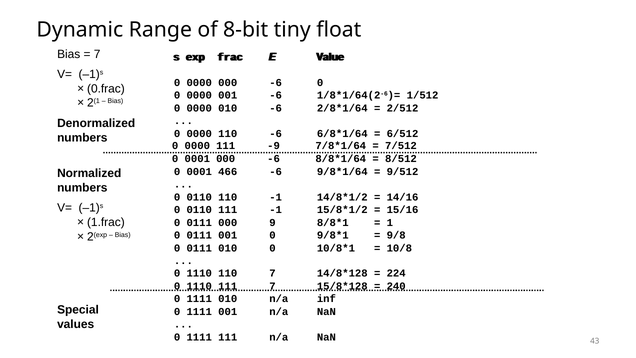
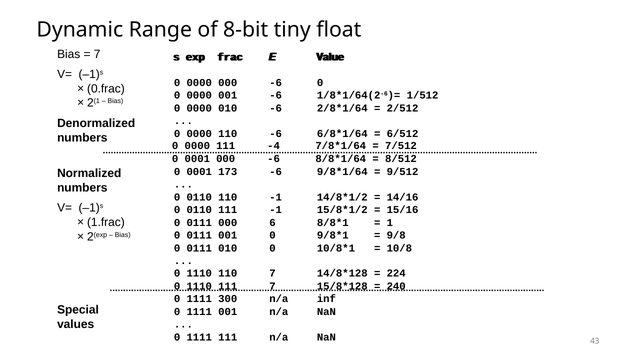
-9: -9 -> -4 (274, 146)
466: 466 -> 173 (228, 172)
9: 9 -> 6 (272, 222)
1111 010: 010 -> 300 (228, 299)
